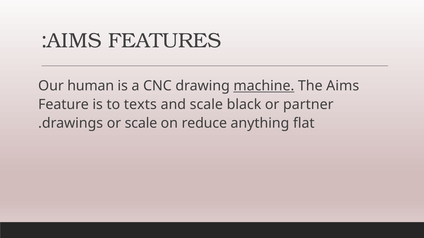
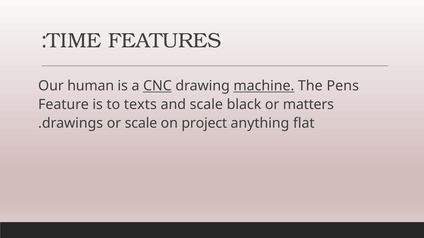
AIMS: AIMS -> TIME (74, 41)
CNC underline: none -> present (157, 86)
The Aims: Aims -> Pens (343, 86)
partner: partner -> matters (308, 105)
reduce: reduce -> project (204, 123)
